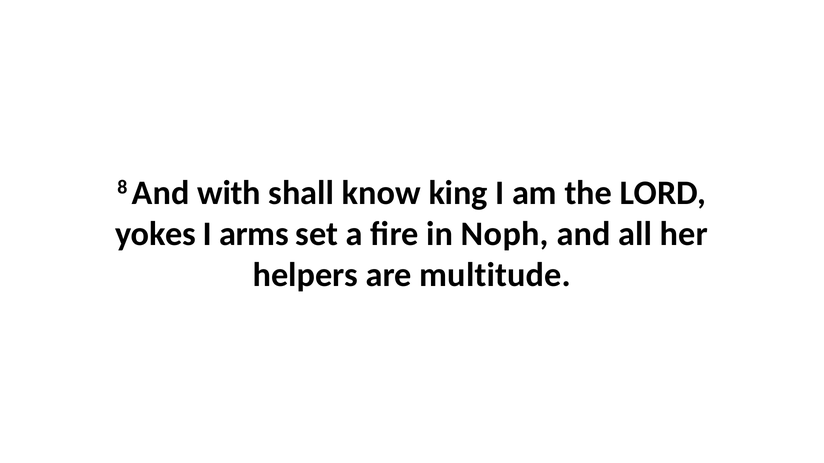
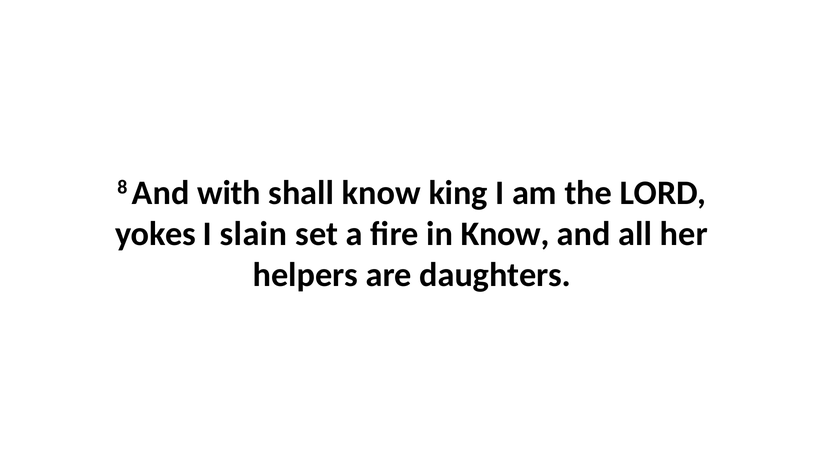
arms: arms -> slain (254, 234)
in Noph: Noph -> Know (505, 234)
multitude: multitude -> daughters (495, 275)
